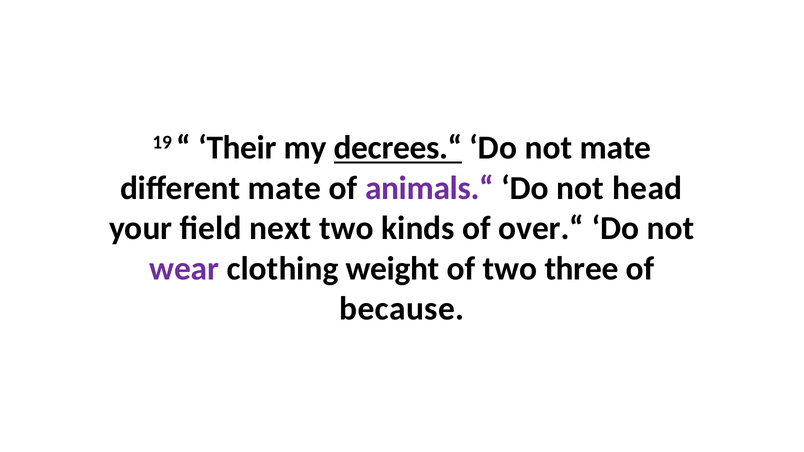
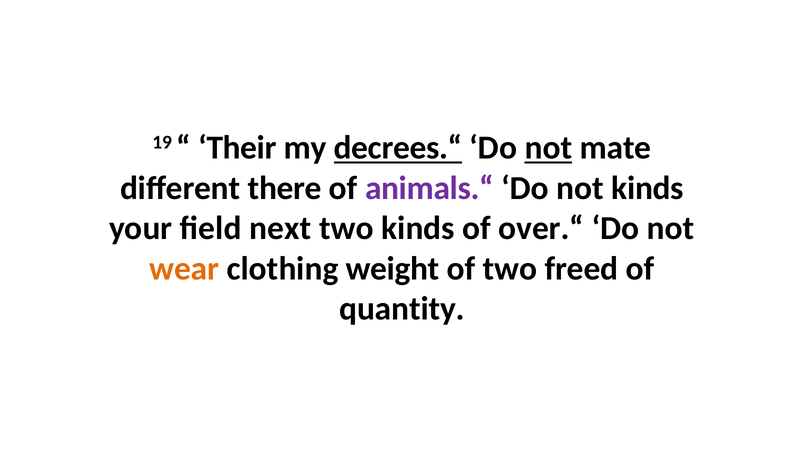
not underline: none -> present (548, 148)
different mate: mate -> there (285, 188)
not head: head -> kinds (648, 188)
wear colour: purple -> orange (184, 269)
three: three -> freed (581, 269)
because: because -> quantity (402, 309)
